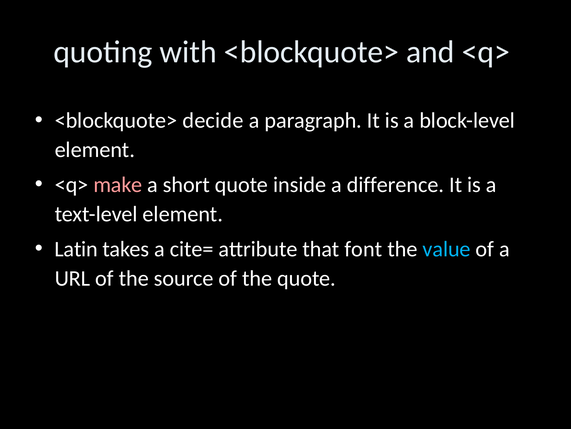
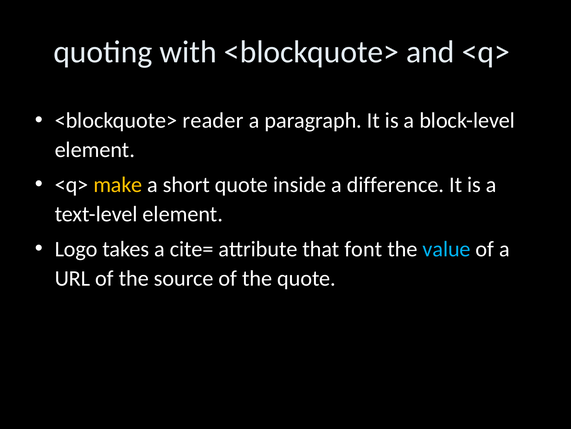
decide: decide -> reader (213, 120)
make colour: pink -> yellow (118, 185)
Latin: Latin -> Logo (76, 249)
